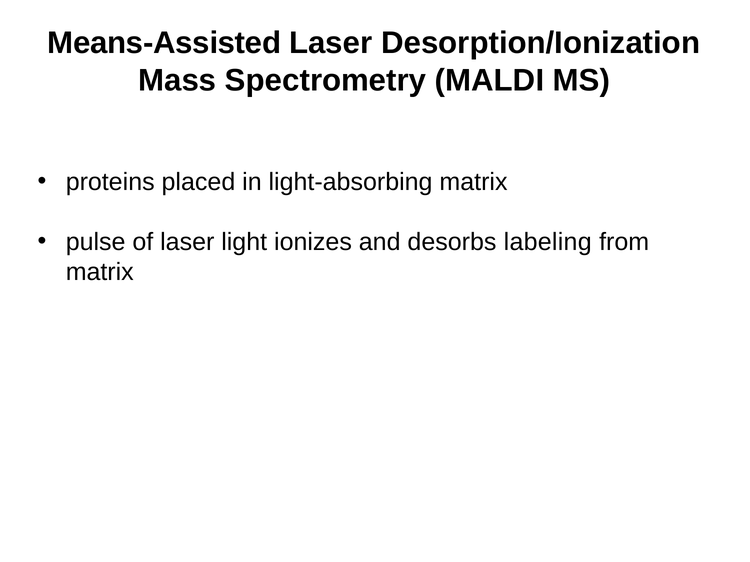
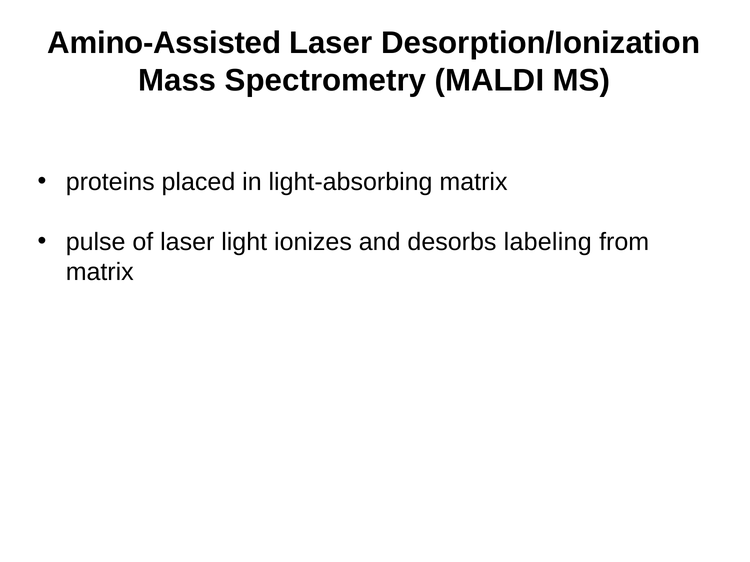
Means-Assisted: Means-Assisted -> Amino-Assisted (164, 43)
